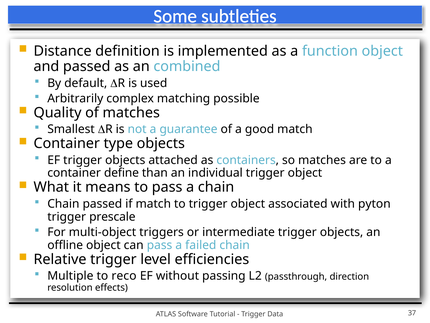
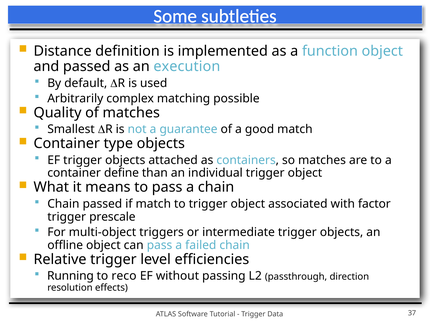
combined: combined -> execution (187, 66)
pyton: pyton -> factor (374, 204)
Multiple: Multiple -> Running (70, 275)
